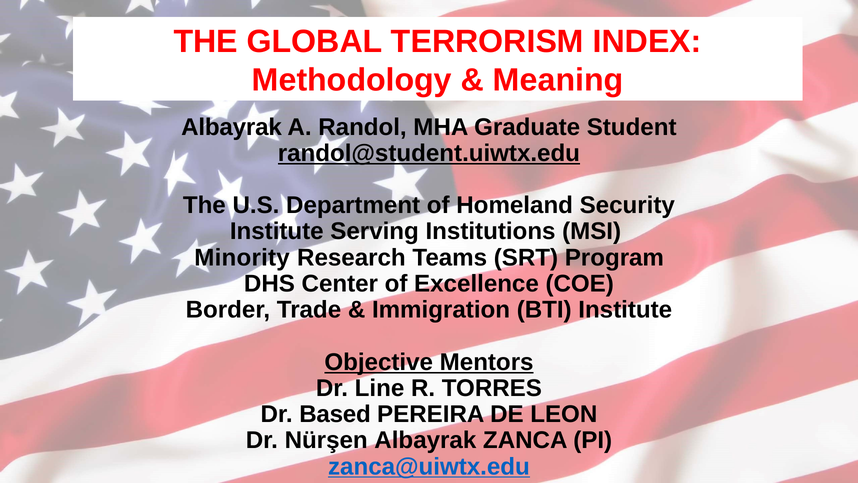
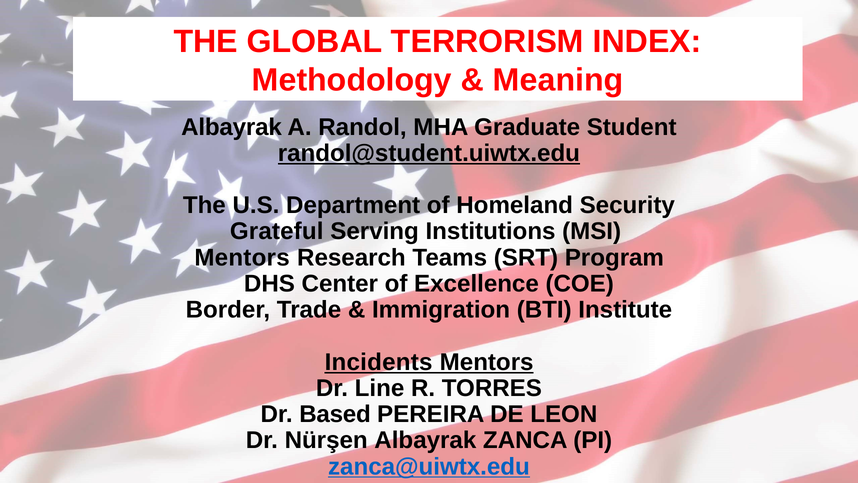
Institute: Institute -> Grateful (277, 231)
Minority: Minority -> Mentors (242, 257)
Objective: Objective -> Incidents (379, 362)
